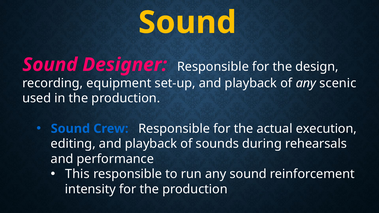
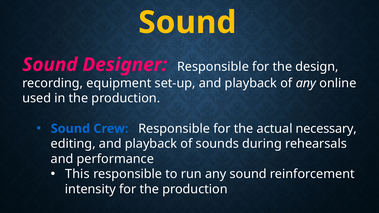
scenic: scenic -> online (338, 83)
execution: execution -> necessary (326, 129)
